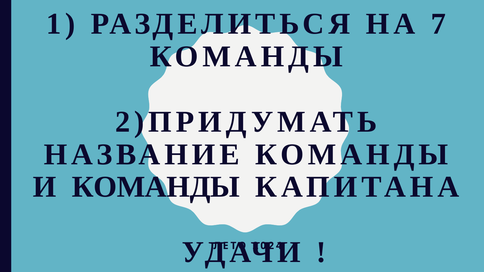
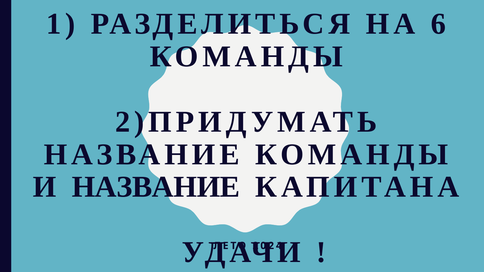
7: 7 -> 6 (438, 24)
И КОМАНДЫ: КОМАНДЫ -> НАЗВАНИЕ (156, 187)
